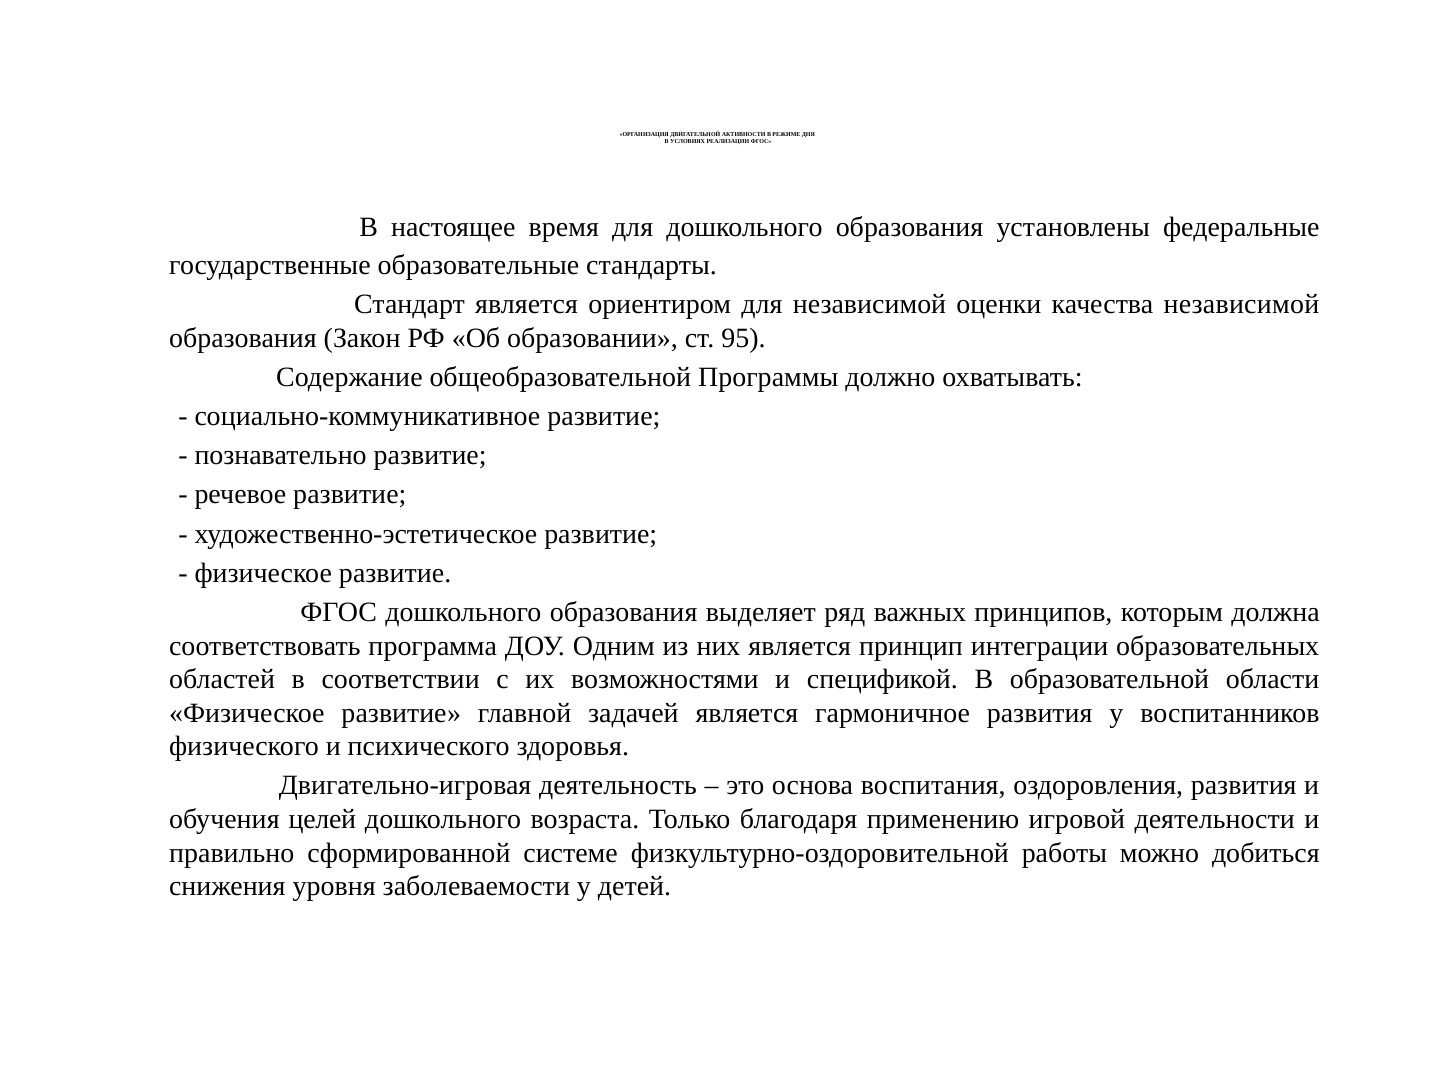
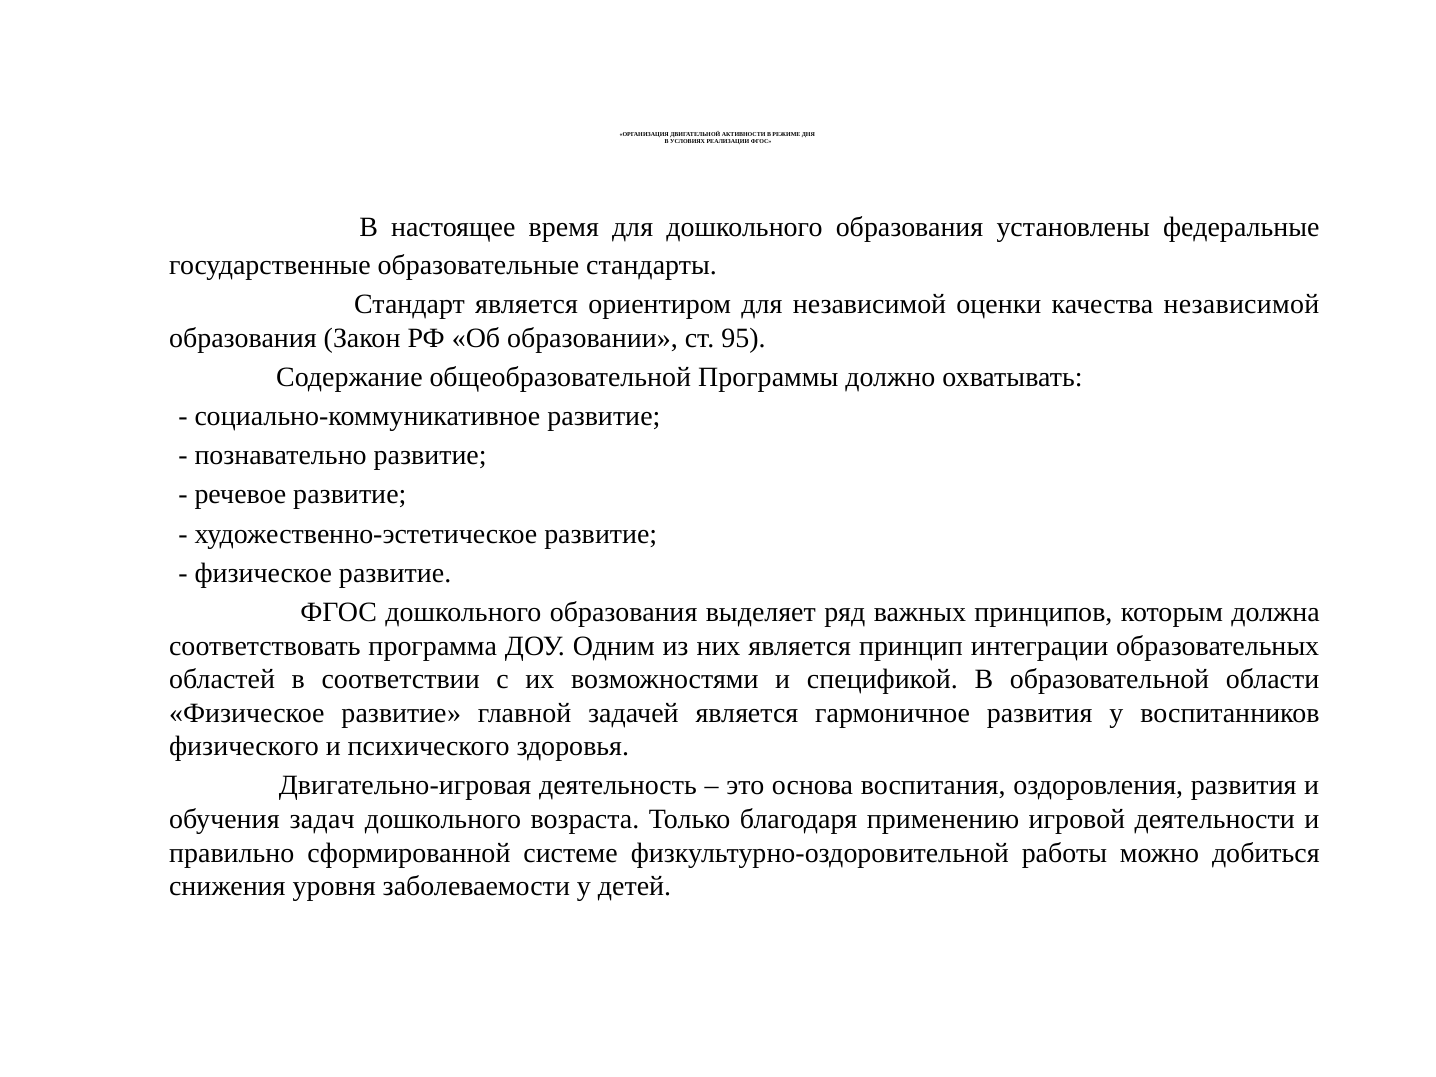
целей: целей -> задач (322, 819)
